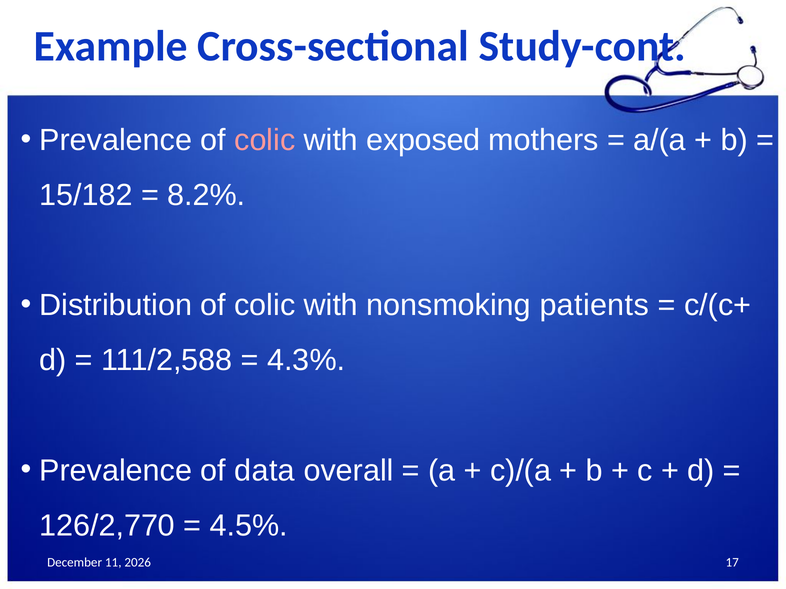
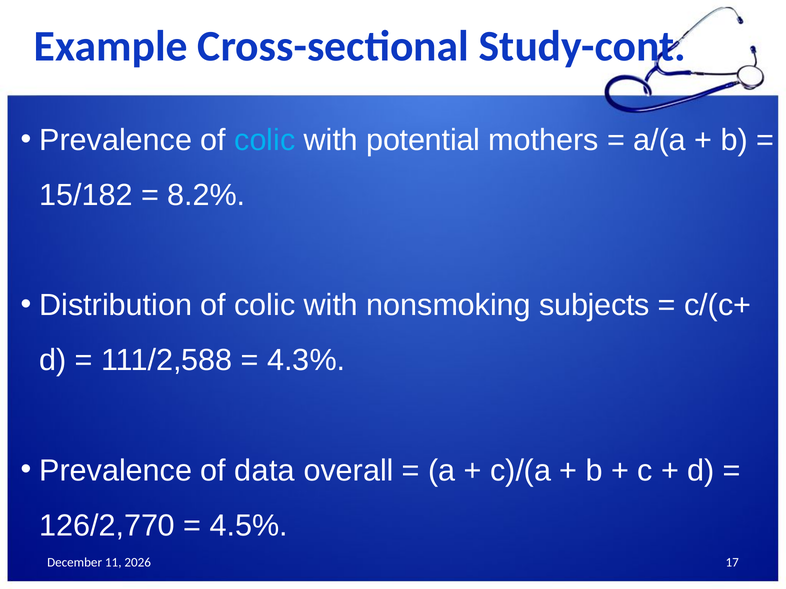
colic colour: pink -> light blue (265, 141)
exposed: exposed -> potential (423, 141)
patients: patients -> subjects (595, 306)
